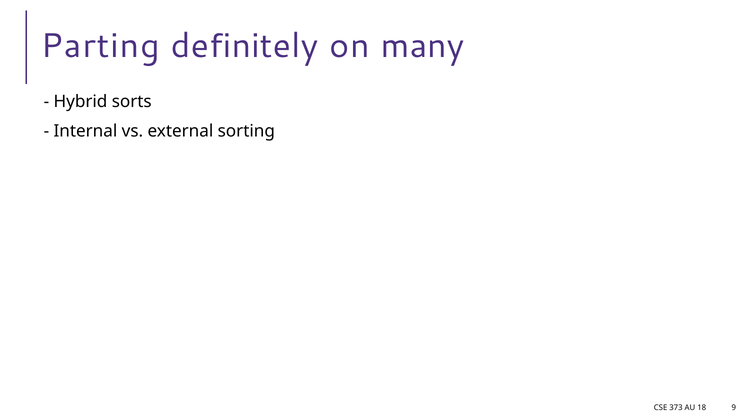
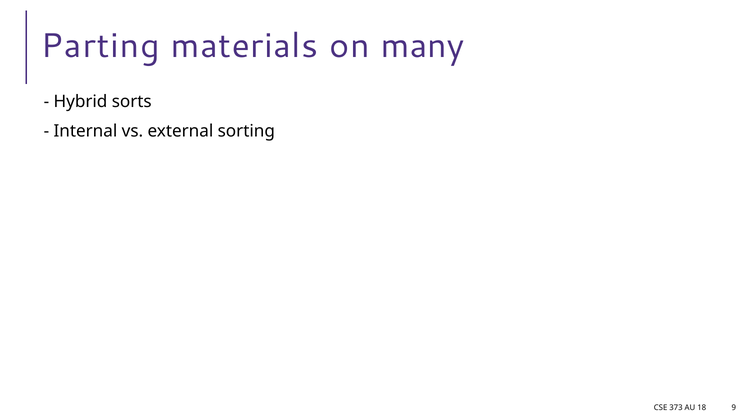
definitely: definitely -> materials (244, 46)
